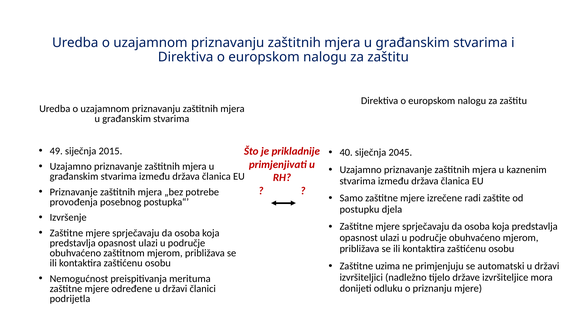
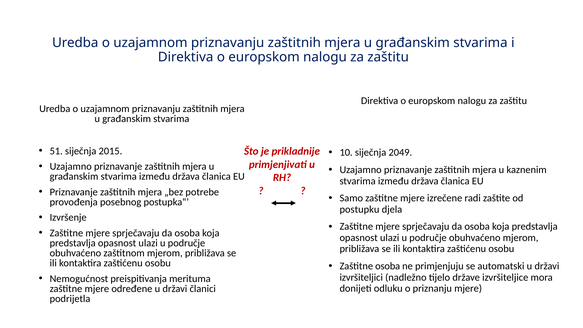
49: 49 -> 51 (56, 151)
40: 40 -> 10 (346, 153)
2045: 2045 -> 2049 (400, 153)
Zaštitne uzima: uzima -> osoba (388, 266)
